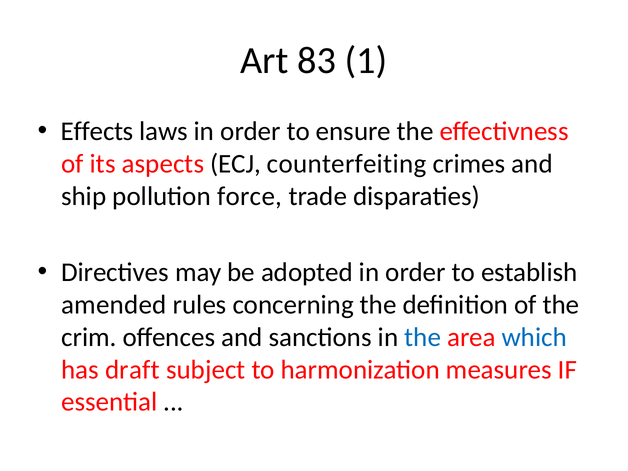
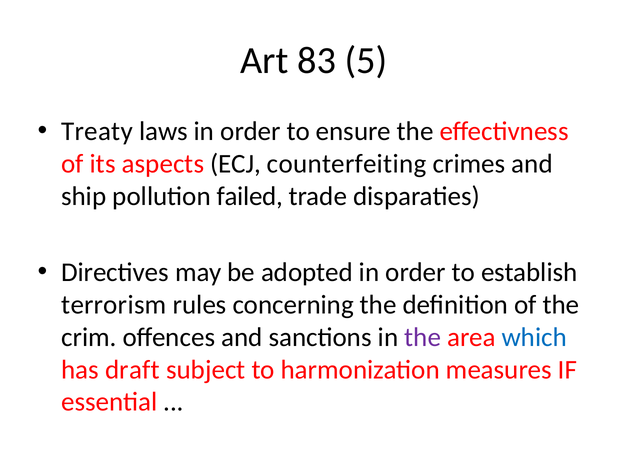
1: 1 -> 5 (366, 61)
Effects: Effects -> Treaty (97, 131)
force: force -> failed (250, 196)
amended: amended -> terrorism (114, 305)
the colour: blue -> purple (423, 337)
